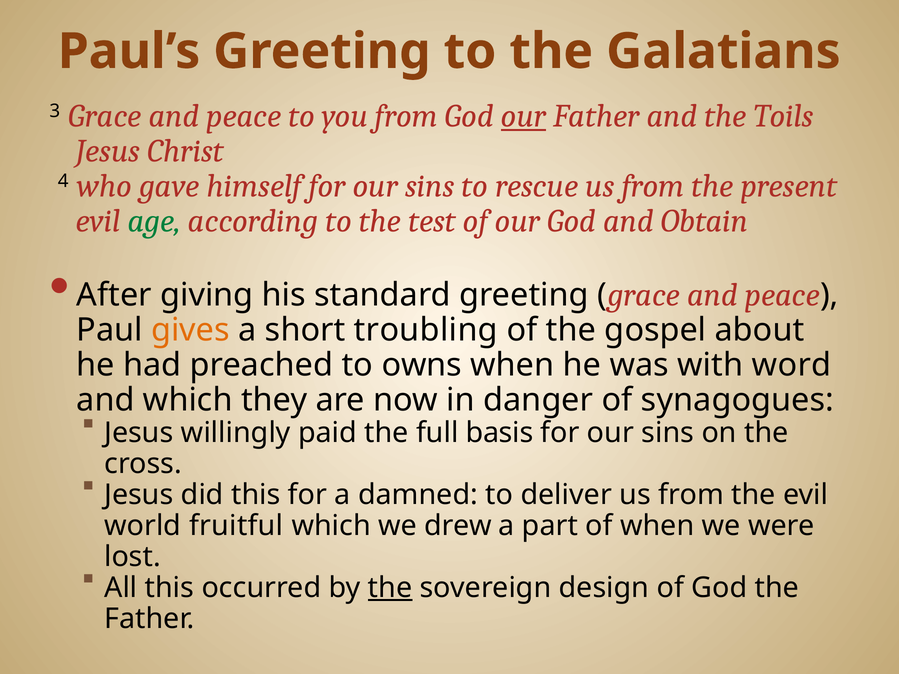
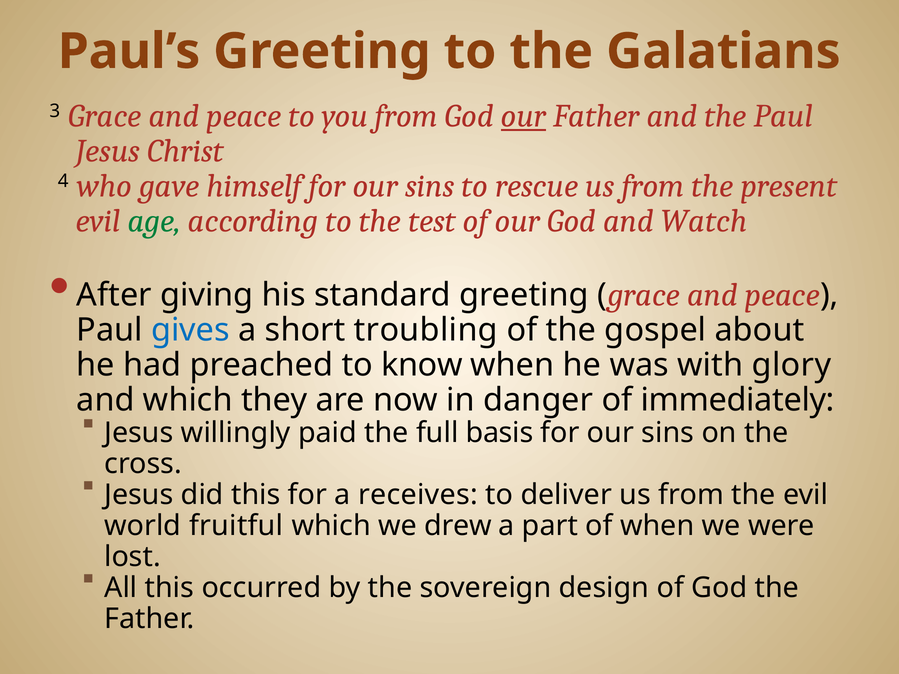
the Toils: Toils -> Paul (783, 116)
Obtain: Obtain -> Watch (704, 221)
gives colour: orange -> blue (190, 330)
owns: owns -> know (422, 365)
word: word -> glory (792, 365)
synagogues: synagogues -> immediately (738, 400)
damned: damned -> receives (418, 495)
the underline: present -> none (390, 588)
